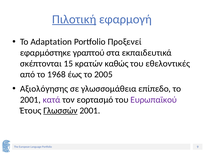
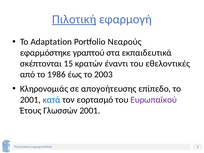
Προξενεί: Προξενεί -> Νεαρούς (125, 42)
καθώς: καθώς -> έναντι (117, 64)
1968: 1968 -> 1986 (56, 75)
2005: 2005 -> 2003 (103, 75)
Αξιολόγησης: Αξιολόγησης -> Κληρονομιάς (44, 89)
γλωσσομάθεια: γλωσσομάθεια -> απογοήτευσης (109, 89)
κατά colour: purple -> blue (52, 100)
Γλωσσών underline: present -> none (60, 111)
